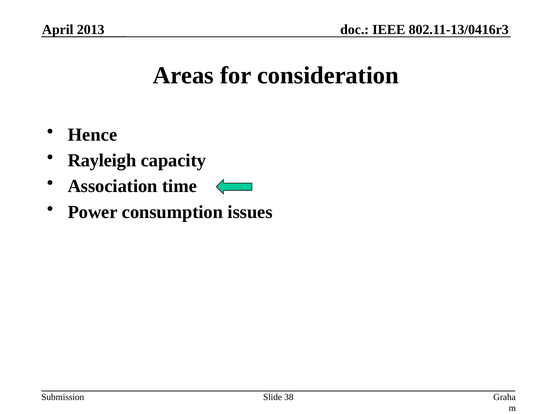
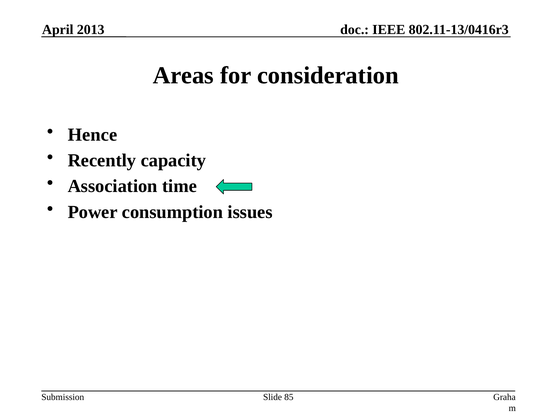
Rayleigh: Rayleigh -> Recently (102, 160)
38: 38 -> 85 (289, 397)
